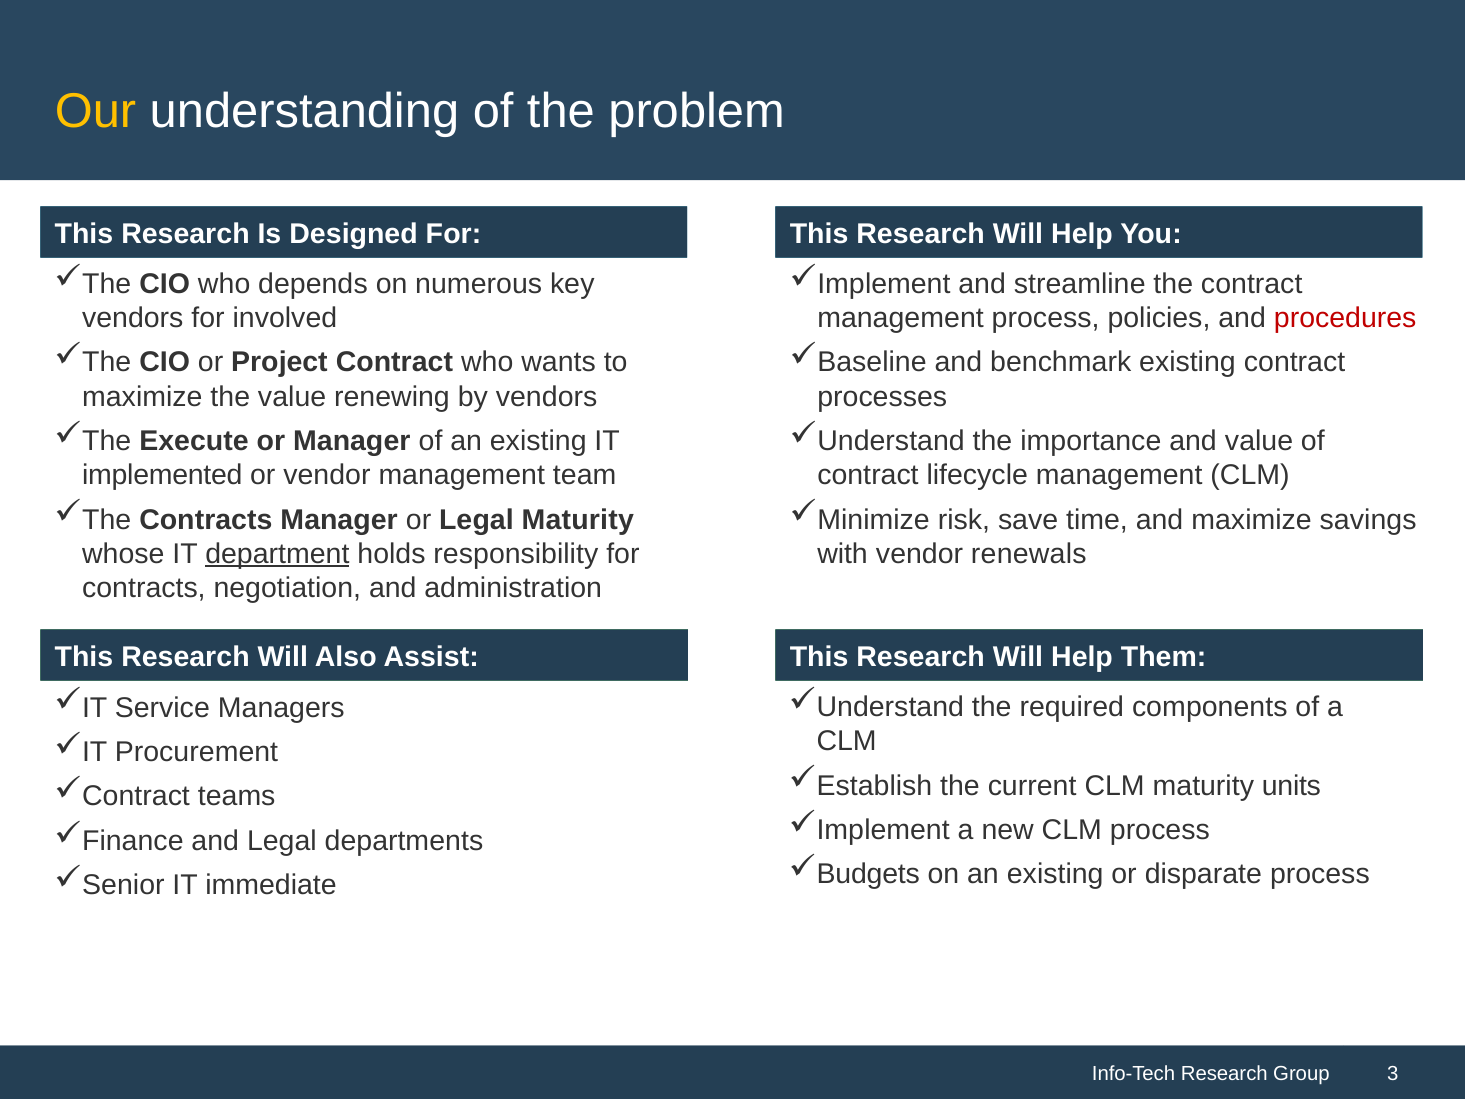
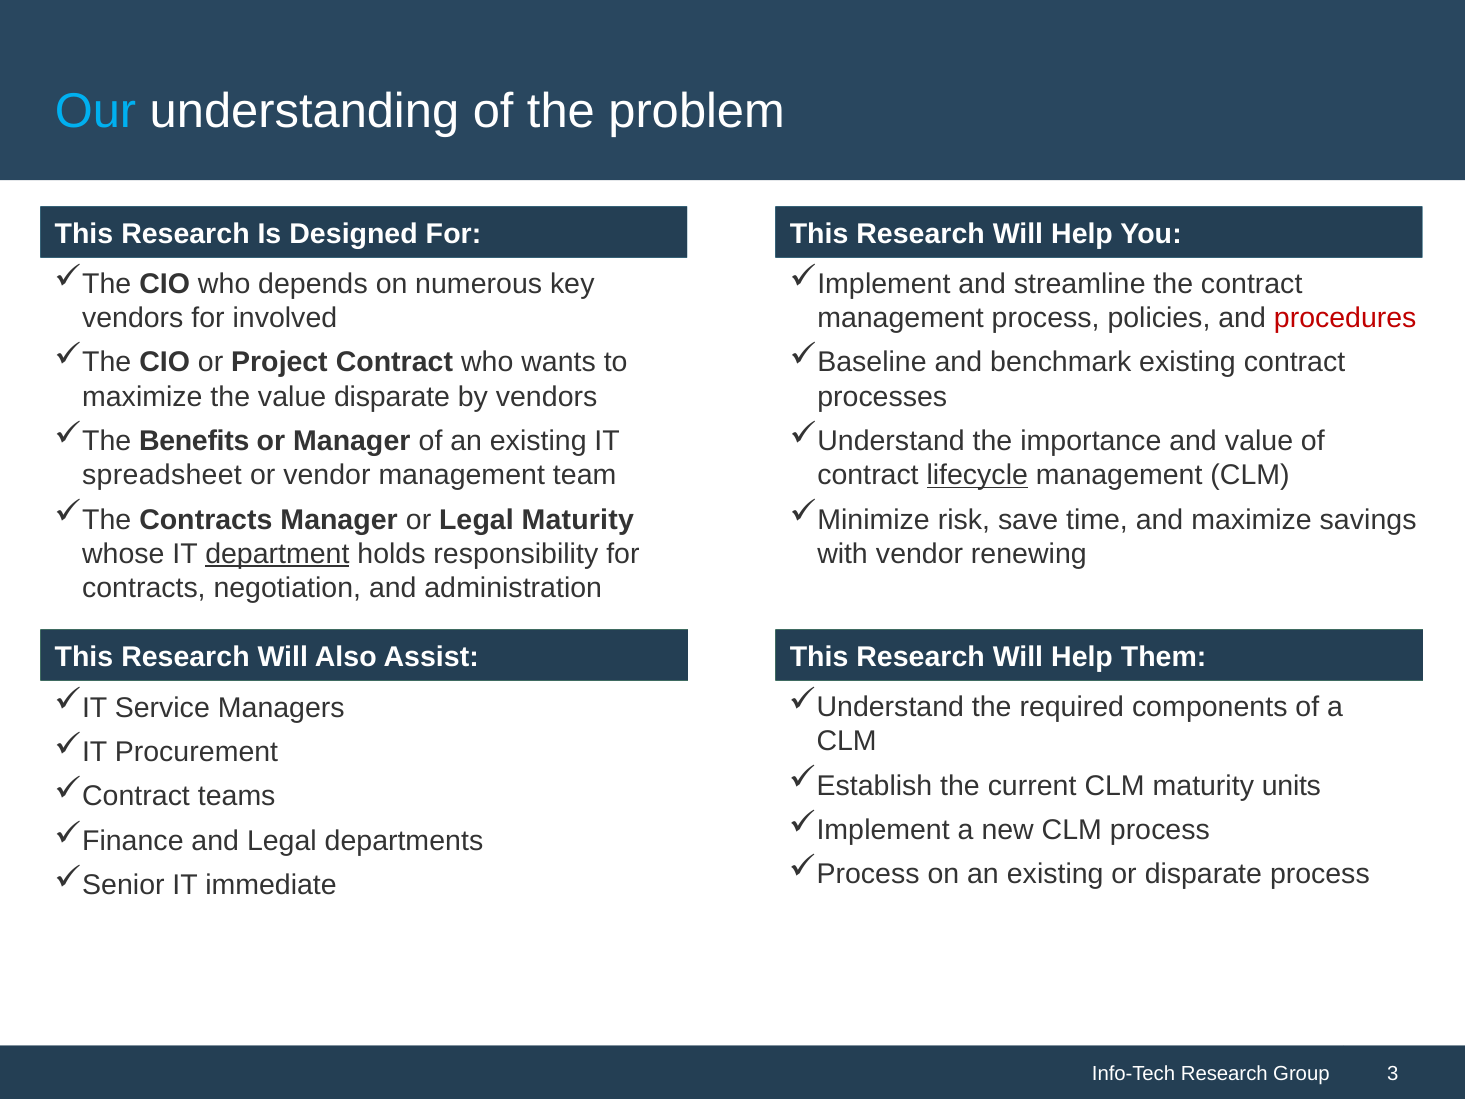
Our colour: yellow -> light blue (96, 112)
value renewing: renewing -> disparate (392, 397)
Execute: Execute -> Benefits (194, 441)
implemented: implemented -> spreadsheet (162, 475)
lifecycle underline: none -> present (977, 475)
renewals: renewals -> renewing (1029, 554)
Budgets: Budgets -> Process (868, 874)
